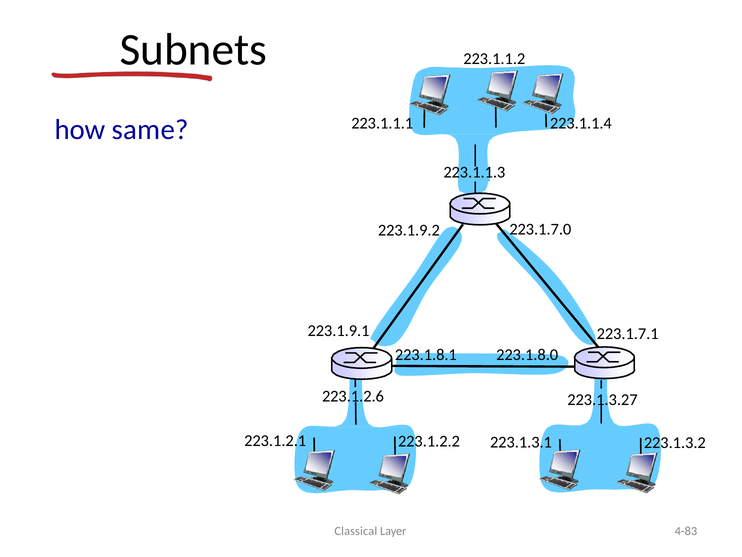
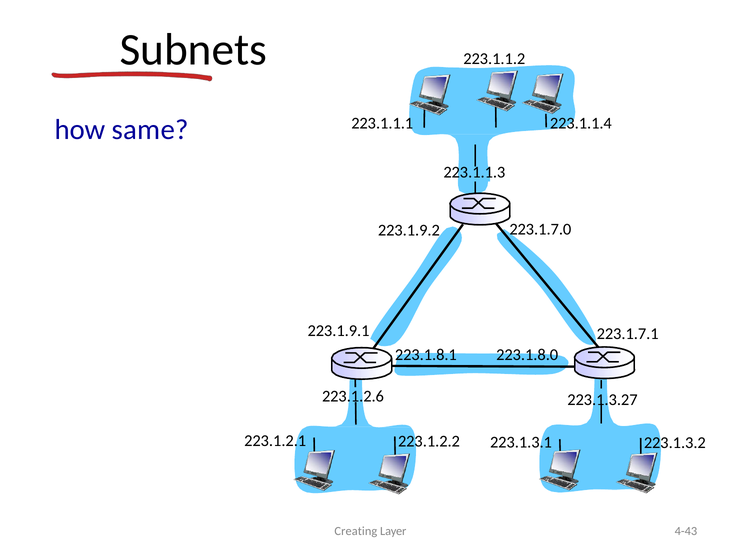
Classical: Classical -> Creating (356, 531)
4-83: 4-83 -> 4-43 (686, 531)
